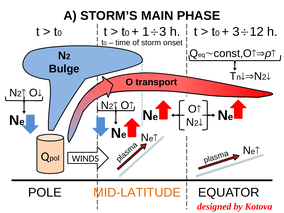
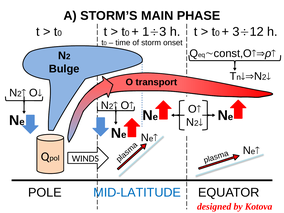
MID-LATITUDE colour: orange -> blue (137, 193)
